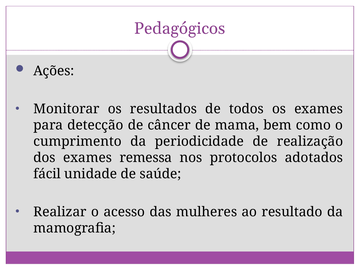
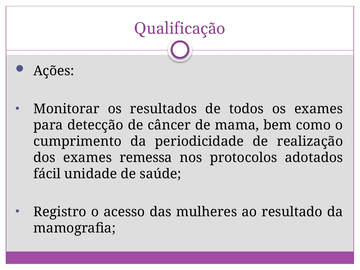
Pedagógicos: Pedagógicos -> Qualificação (180, 28)
Realizar: Realizar -> Registro (60, 212)
